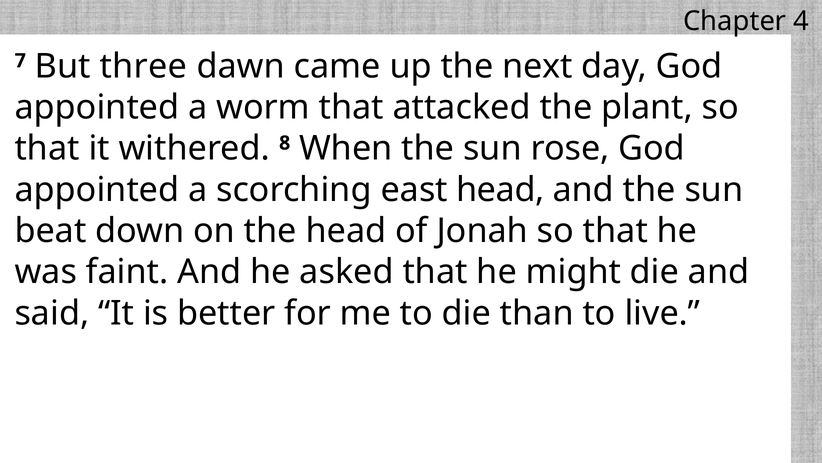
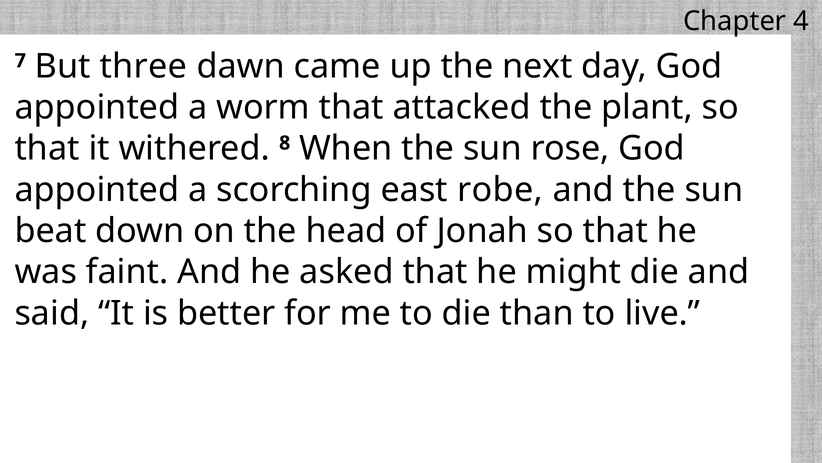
east head: head -> robe (500, 189)
